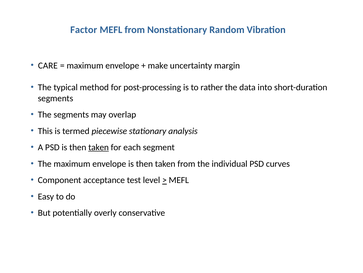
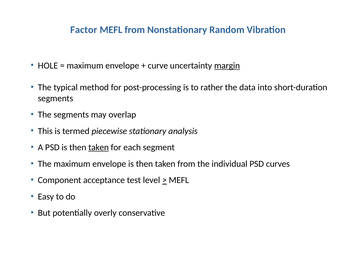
CARE: CARE -> HOLE (48, 65)
make: make -> curve (158, 65)
margin underline: none -> present (227, 65)
